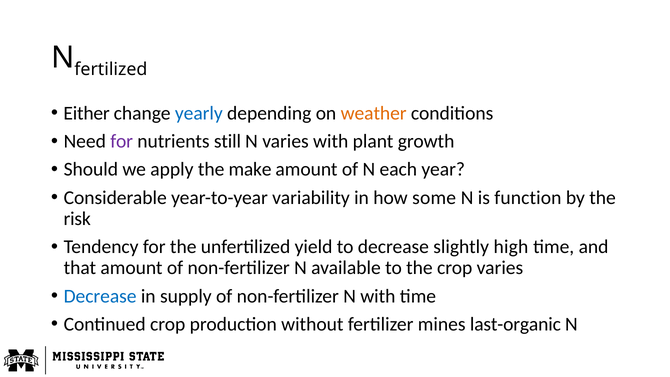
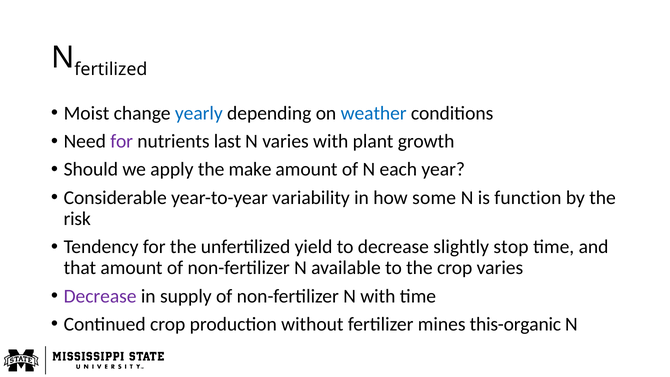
Either: Either -> Moist (86, 113)
weather colour: orange -> blue (374, 113)
still: still -> last (227, 141)
high: high -> stop (511, 247)
Decrease colour: blue -> purple (100, 296)
last-organic: last-organic -> this-organic (515, 324)
